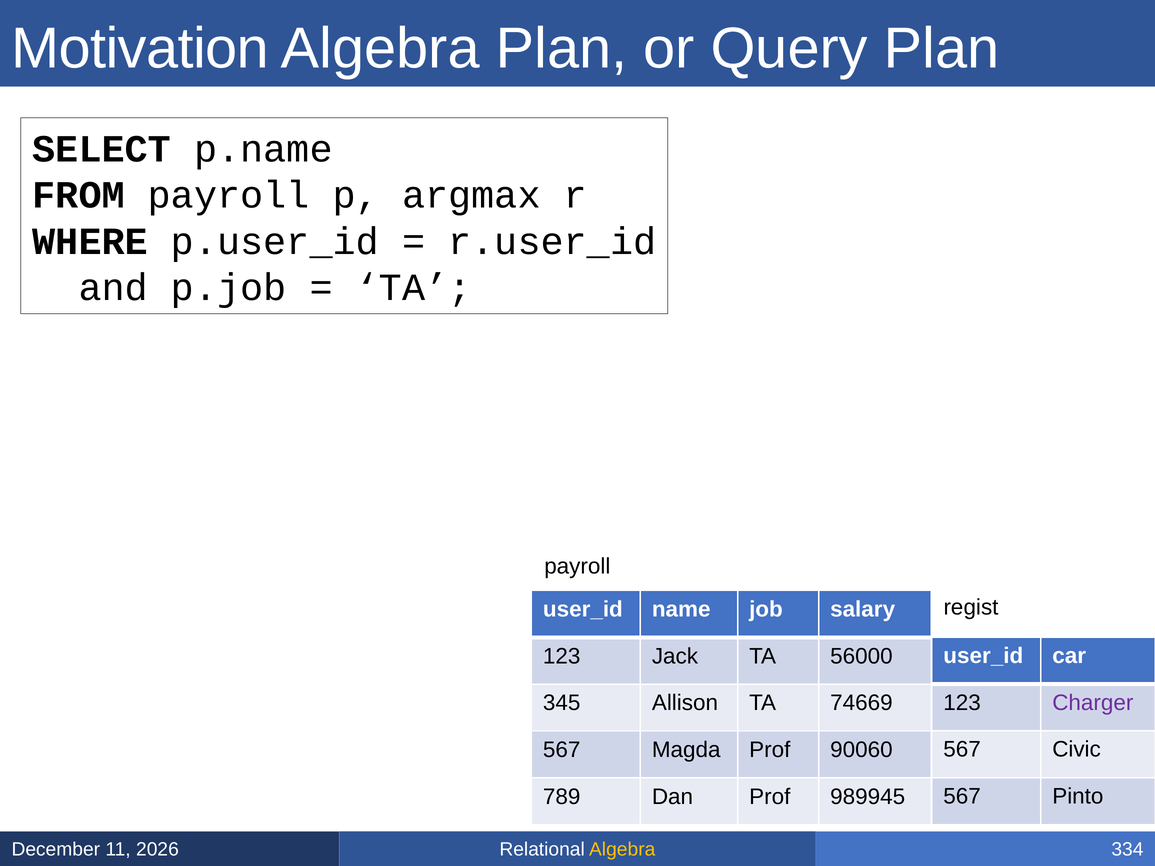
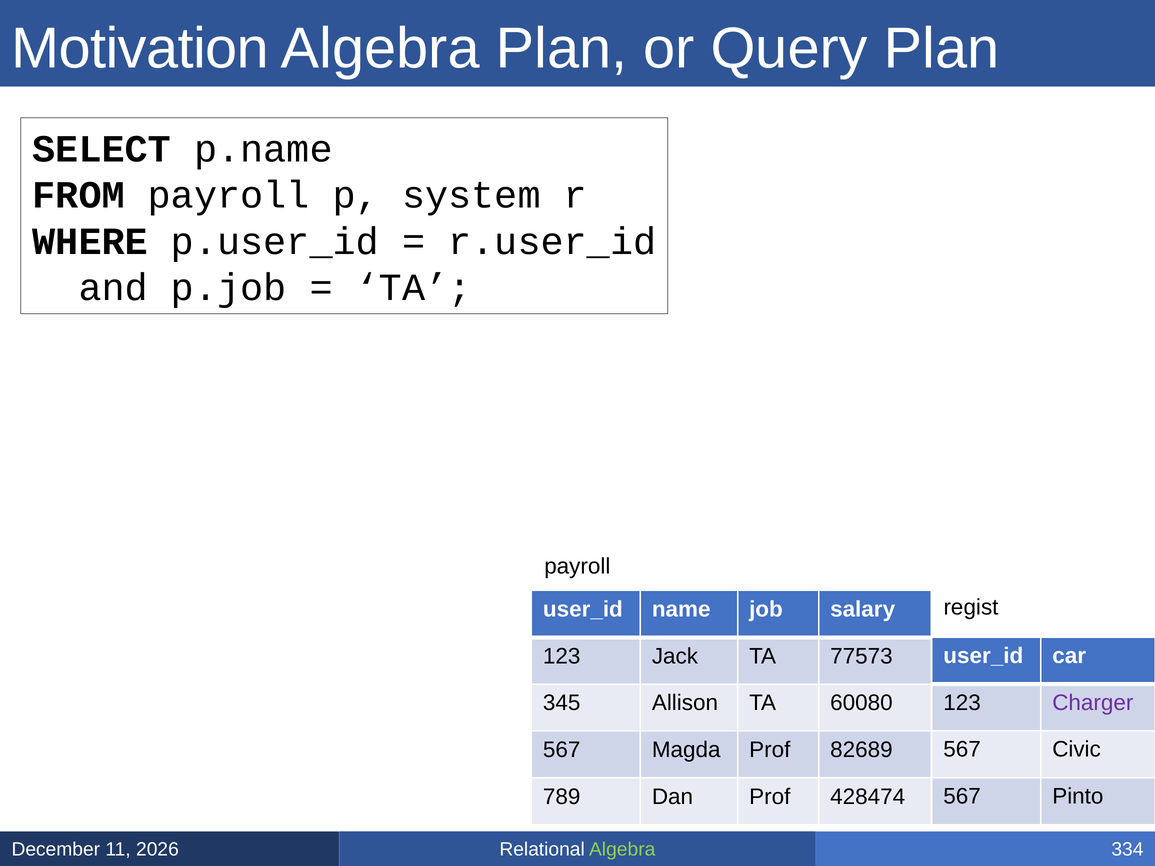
argmax: argmax -> system (471, 195)
56000: 56000 -> 77573 (861, 656)
74669: 74669 -> 60080 (861, 703)
90060: 90060 -> 82689 (861, 750)
989945: 989945 -> 428474 (868, 797)
Algebra colour: yellow -> light green (622, 850)
